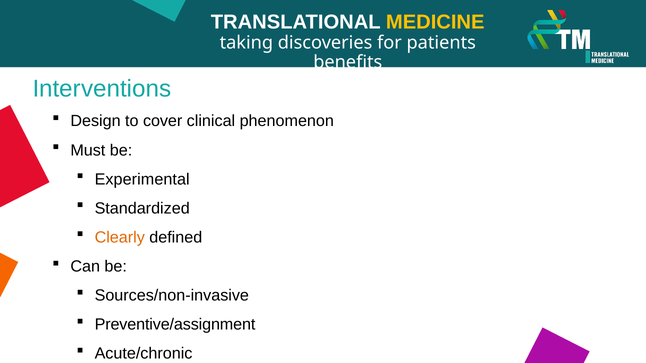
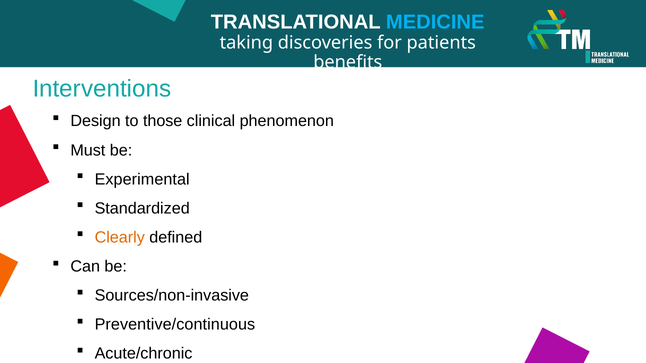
MEDICINE colour: yellow -> light blue (435, 22)
cover: cover -> those (163, 121)
Preventive/assignment: Preventive/assignment -> Preventive/continuous (175, 325)
